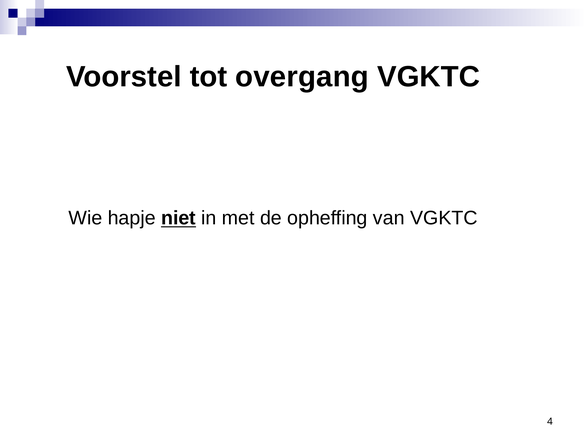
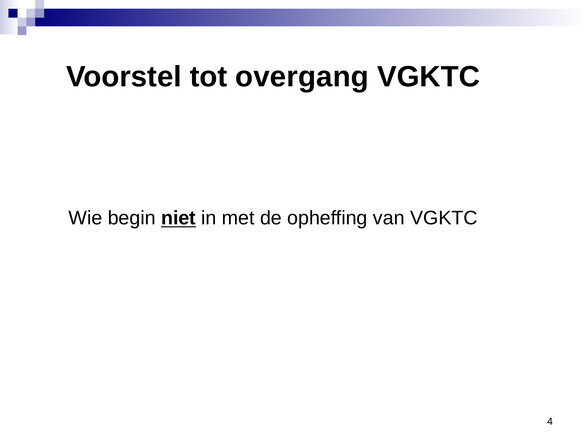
hapje: hapje -> begin (132, 218)
